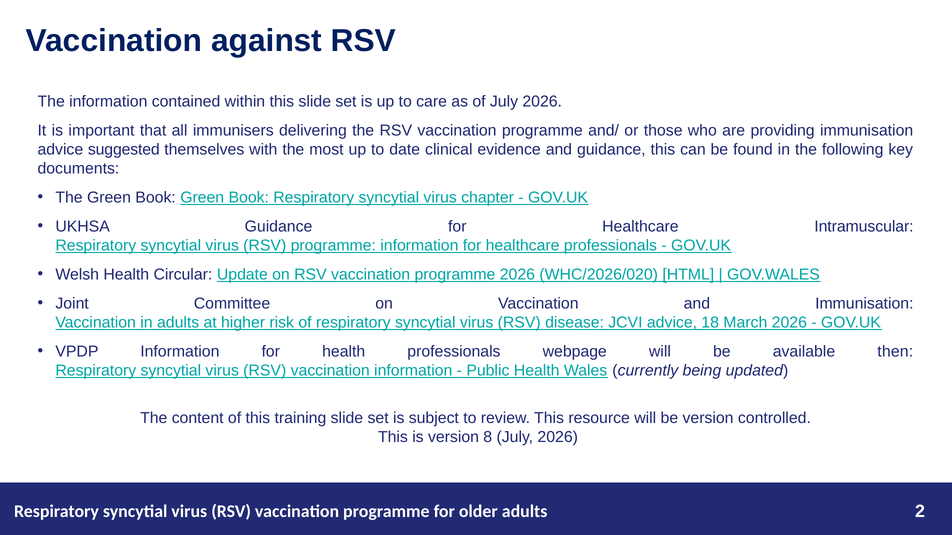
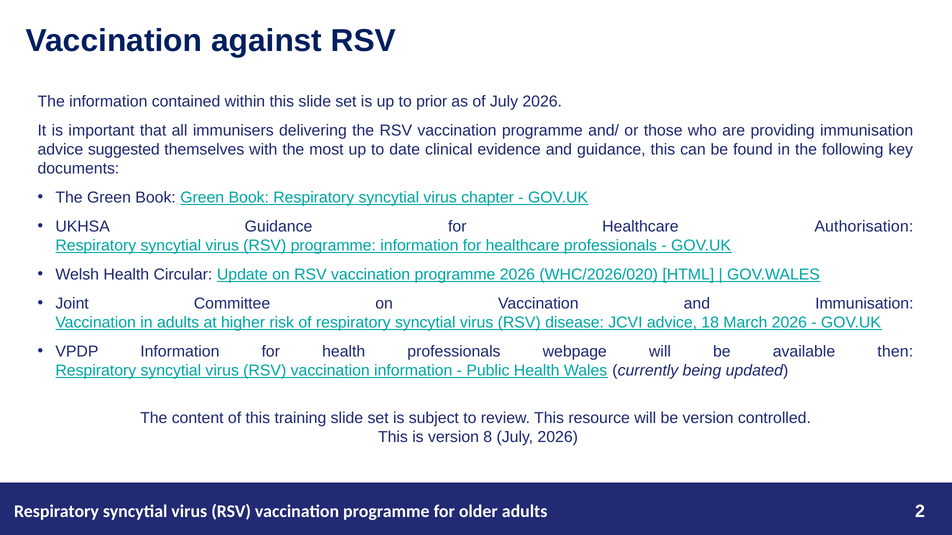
care: care -> prior (432, 102)
Intramuscular: Intramuscular -> Authorisation (864, 227)
